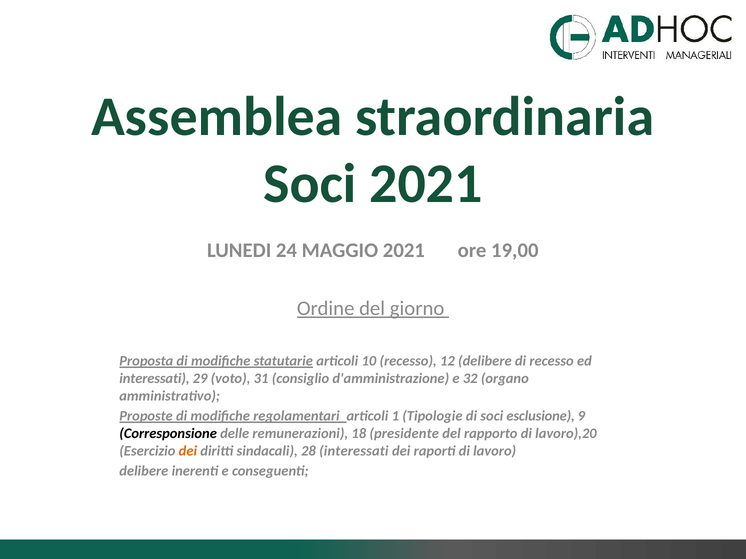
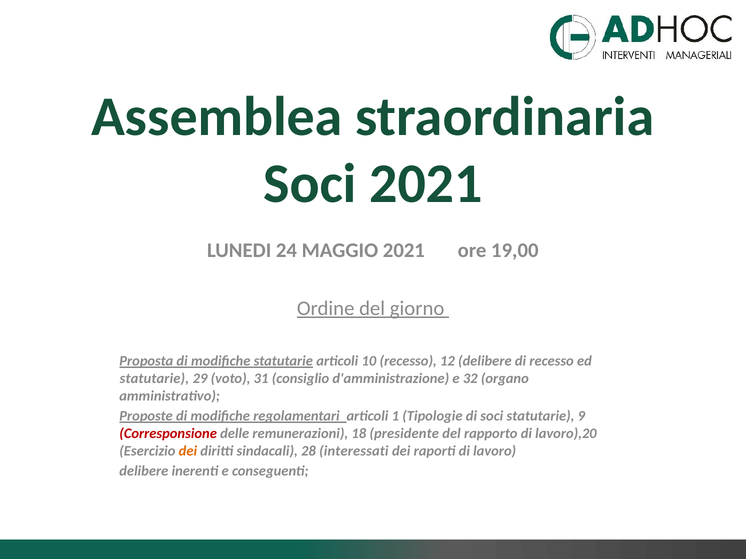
interessati: interessati -> statutarie (154, 379)
soci esclusione: esclusione -> statutarie (541, 416)
Corresponsione colour: black -> red (168, 434)
